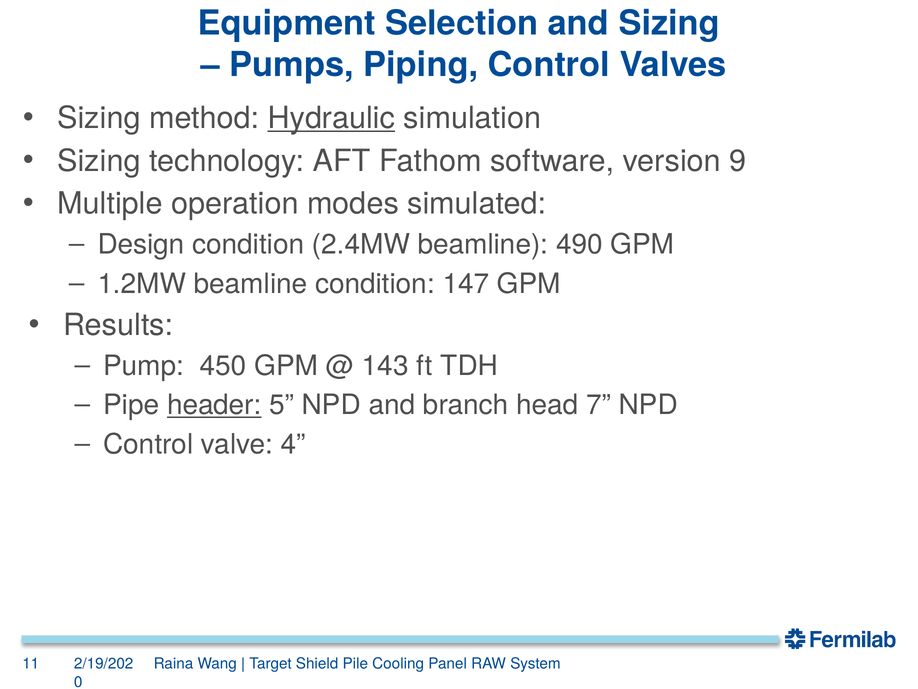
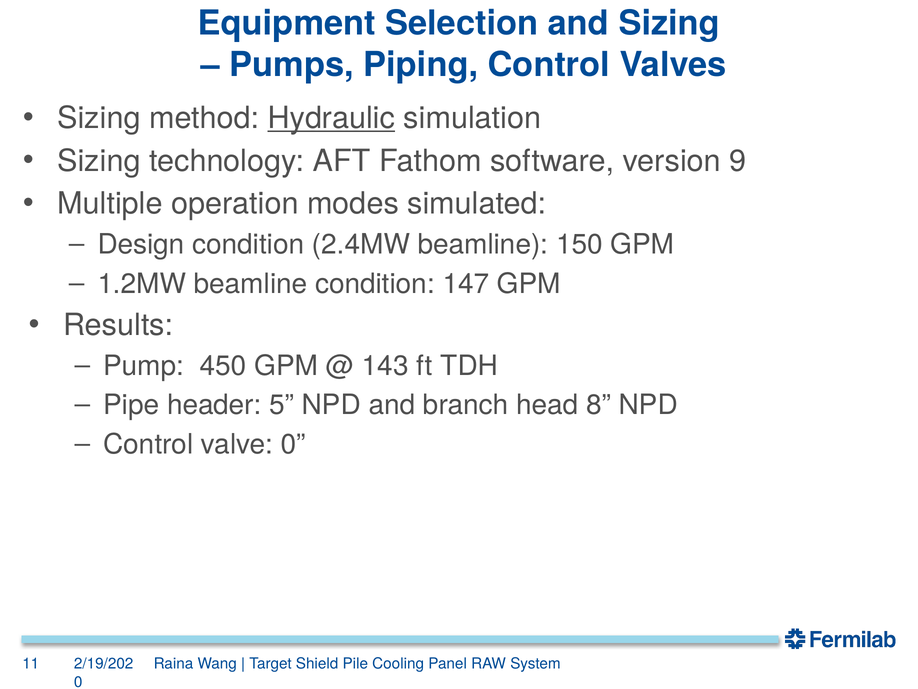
490: 490 -> 150 (579, 244)
header underline: present -> none (214, 405)
7: 7 -> 8 (599, 405)
valve 4: 4 -> 0 (293, 444)
